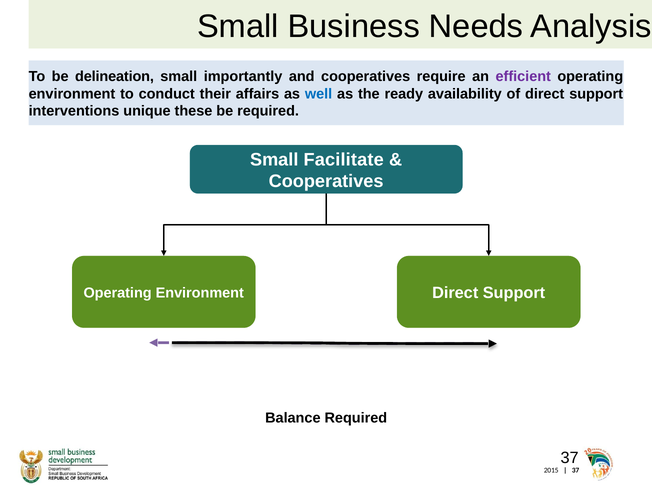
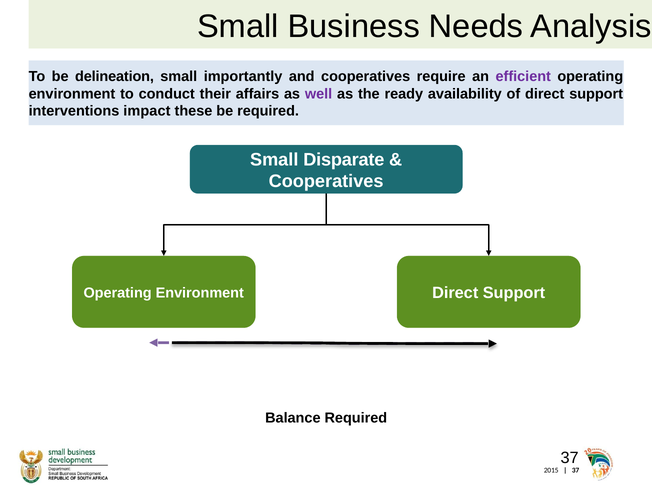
well colour: blue -> purple (319, 94)
unique: unique -> impact (147, 111)
Facilitate: Facilitate -> Disparate (344, 160)
